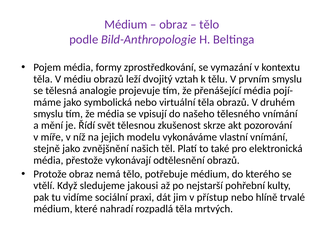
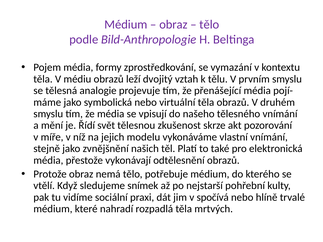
jakousi: jakousi -> snímek (143, 186)
přístup: přístup -> spočívá (213, 197)
